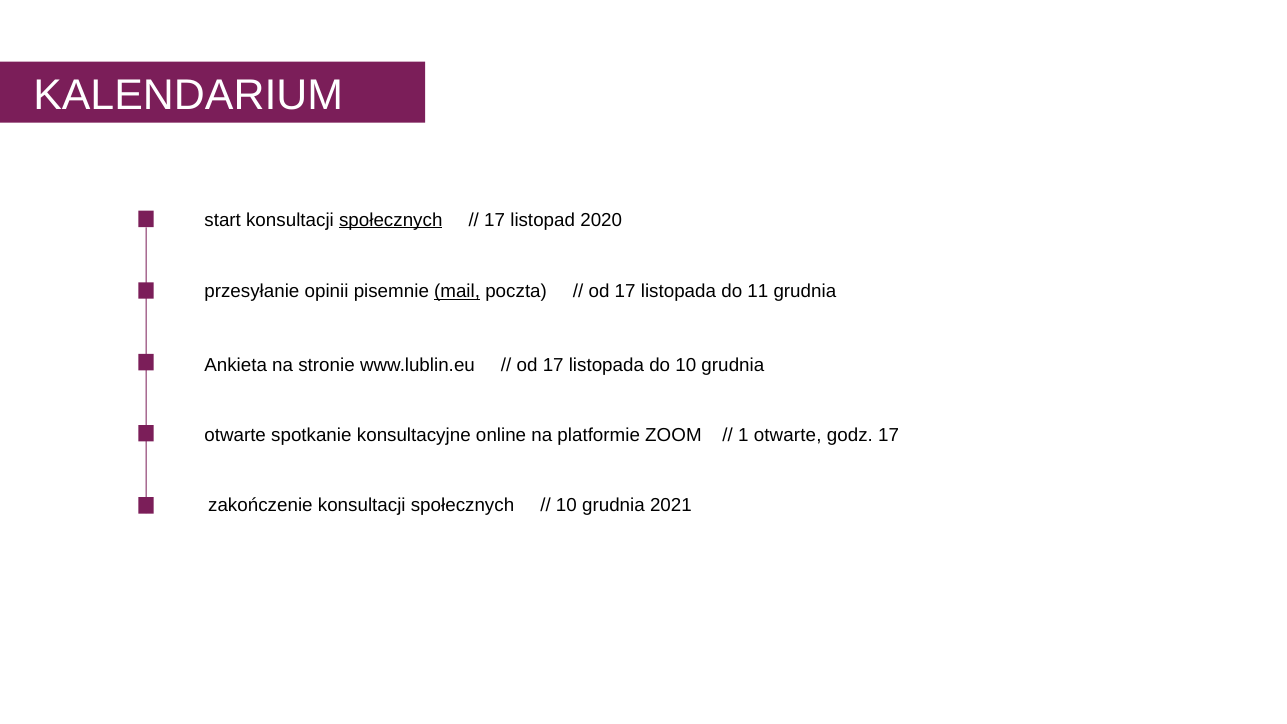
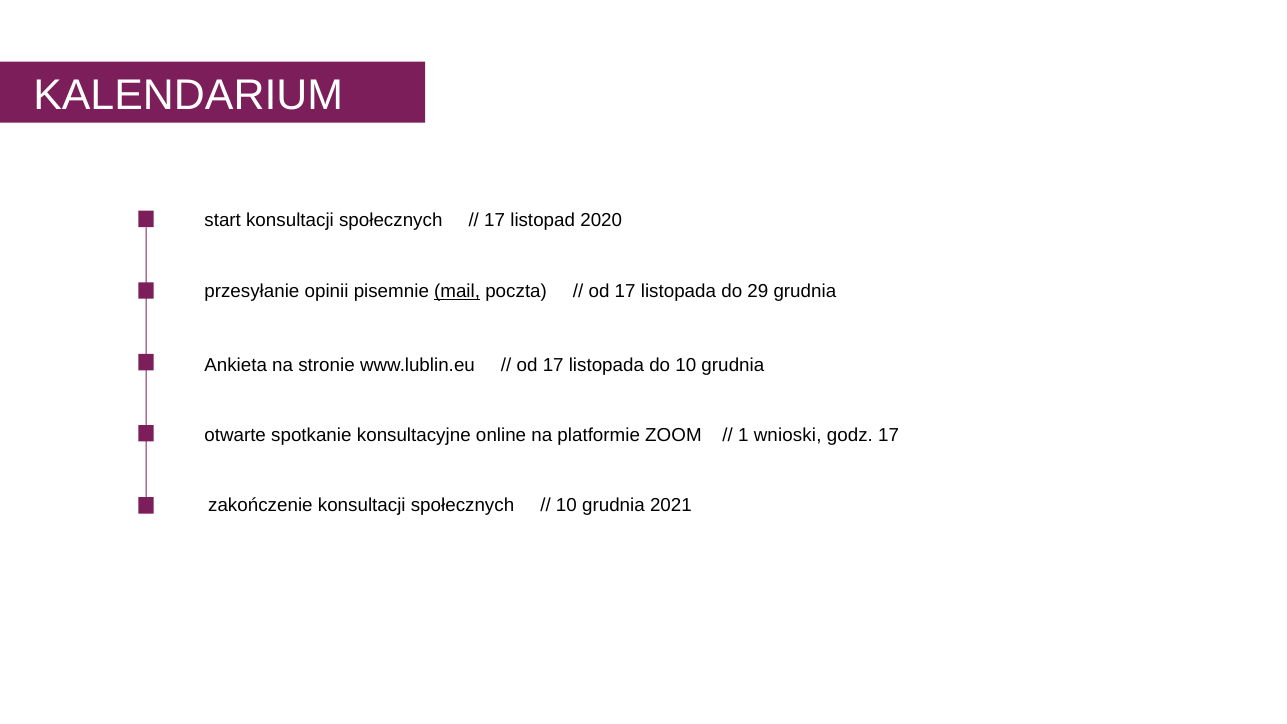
społecznych underline: present -> none (391, 220)
11: 11 -> 29 (758, 291)
1 otwarte: otwarte -> wnioski (788, 435)
